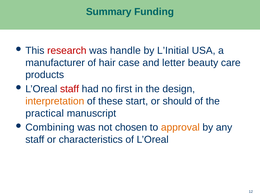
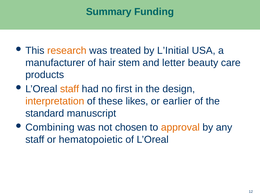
research colour: red -> orange (67, 51)
handle: handle -> treated (125, 51)
case: case -> stem (129, 63)
staff colour: red -> orange (70, 89)
start: start -> likes (137, 101)
should: should -> earlier (177, 101)
practical: practical -> standard (45, 113)
characteristics: characteristics -> hematopoietic (91, 140)
